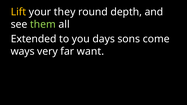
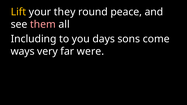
depth: depth -> peace (126, 12)
them colour: light green -> pink (43, 24)
Extended: Extended -> Including (34, 39)
want: want -> were (90, 51)
